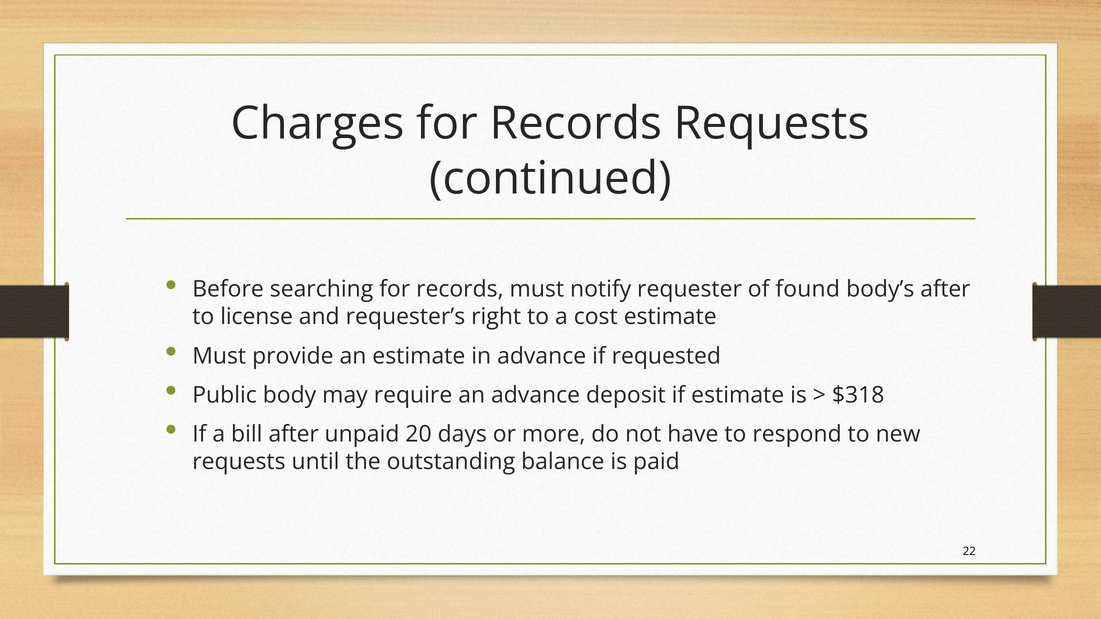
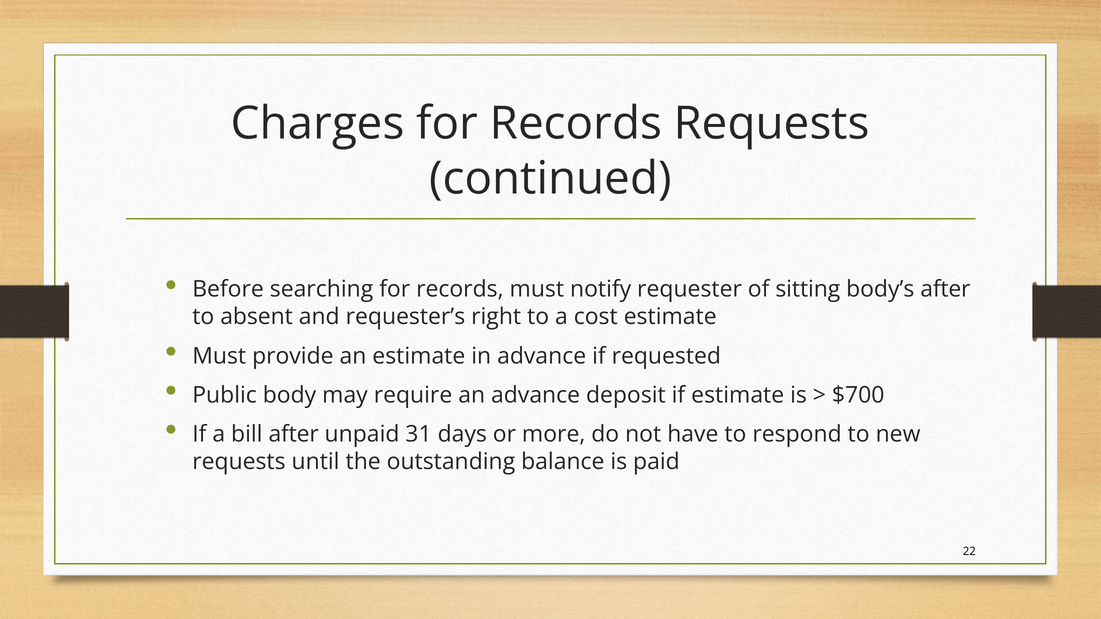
found: found -> sitting (808, 289)
license: license -> absent (257, 317)
$318: $318 -> $700 (858, 395)
20: 20 -> 31 (419, 434)
